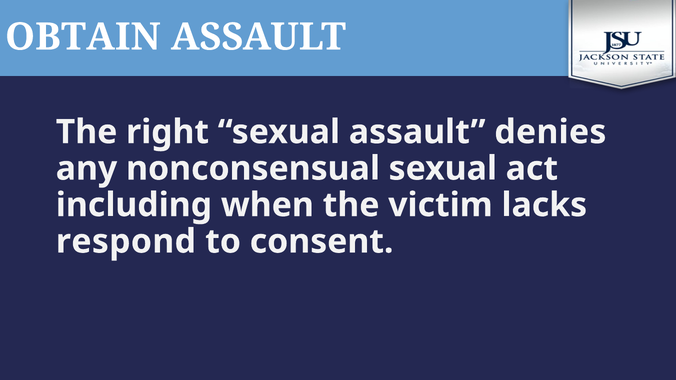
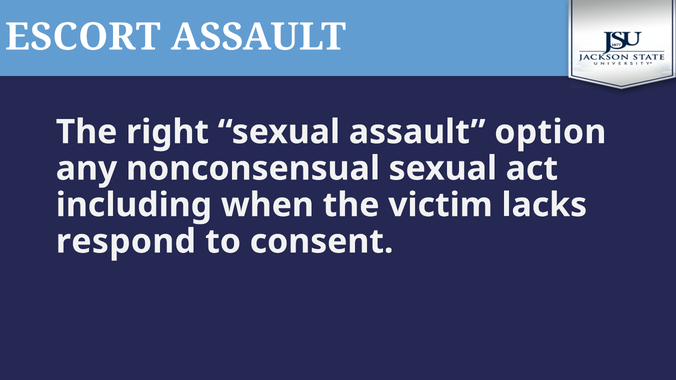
OBTAIN: OBTAIN -> ESCORT (83, 37)
denies: denies -> option (550, 132)
